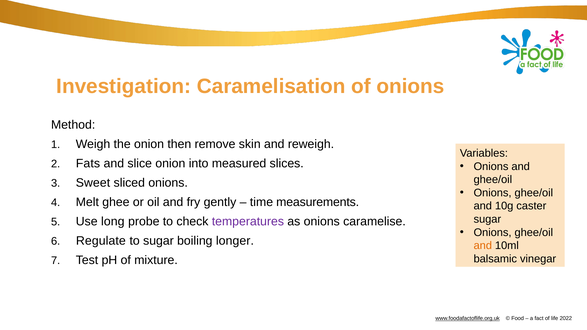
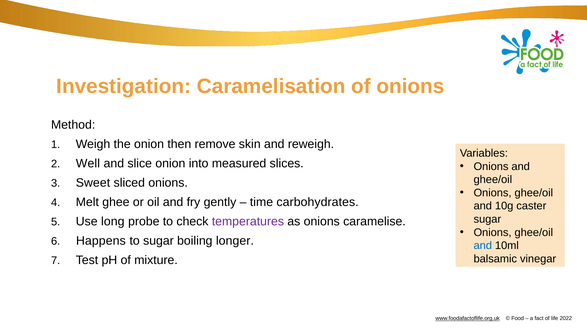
Fats: Fats -> Well (88, 163)
measurements: measurements -> carbohydrates (318, 202)
Regulate: Regulate -> Happens (101, 241)
and colour: orange -> blue (483, 246)
